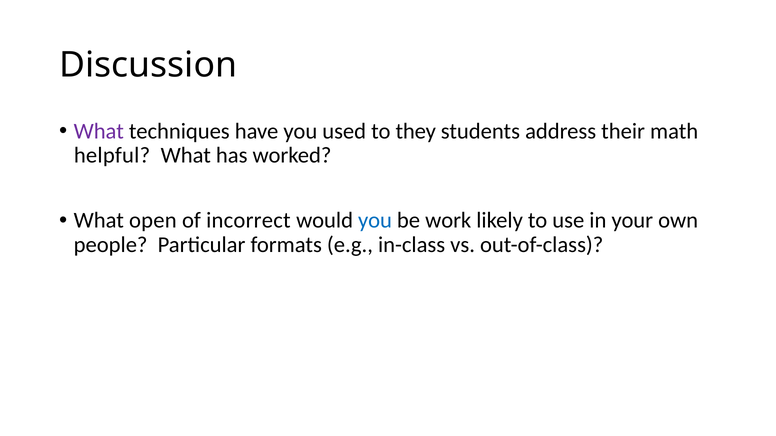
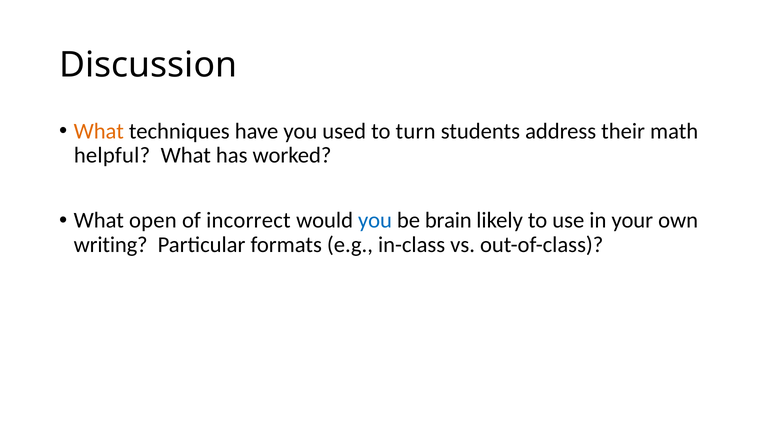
What colour: purple -> orange (99, 131)
they: they -> turn (416, 131)
work: work -> brain (448, 221)
people: people -> writing (111, 245)
